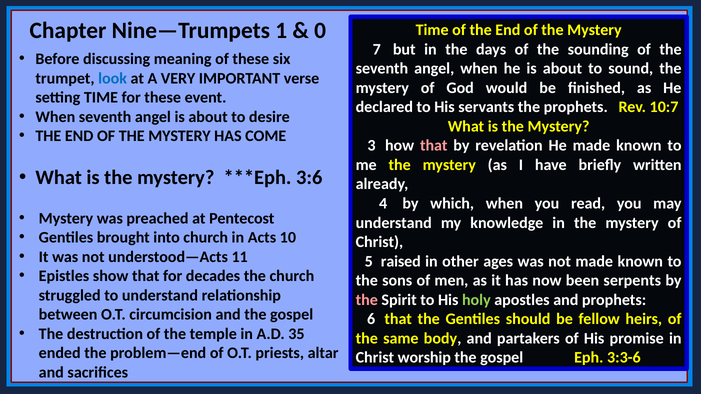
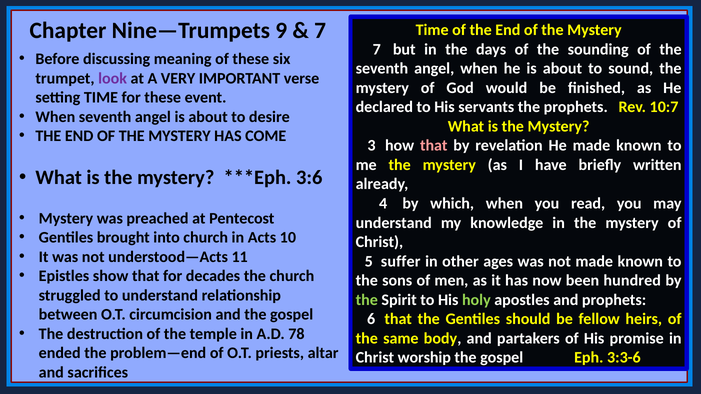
1: 1 -> 9 (281, 30)
0: 0 -> 7 (320, 30)
look colour: blue -> purple (113, 78)
raised: raised -> suffer (401, 261)
serpents: serpents -> hundred (632, 281)
the colour: pink -> light green (367, 300)
35: 35 -> 78 (296, 334)
